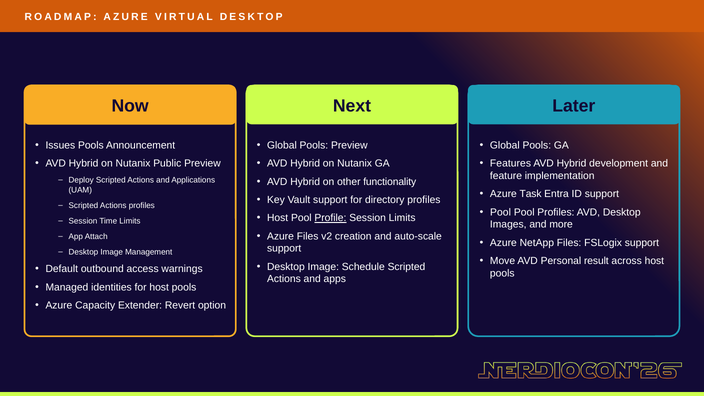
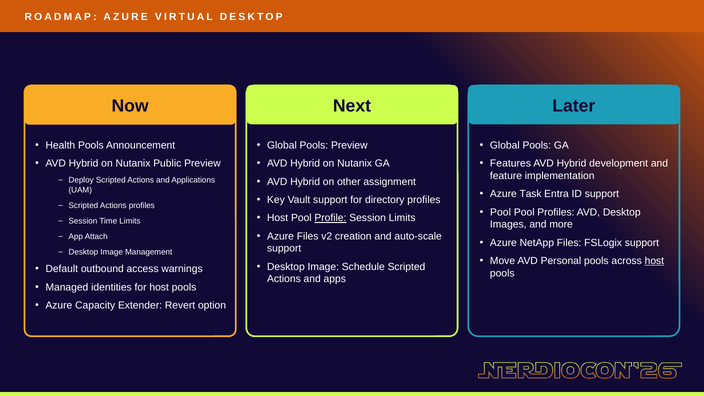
Issues: Issues -> Health (60, 145)
functionality: functionality -> assignment (390, 182)
Personal result: result -> pools (596, 261)
host underline: none -> present (654, 261)
